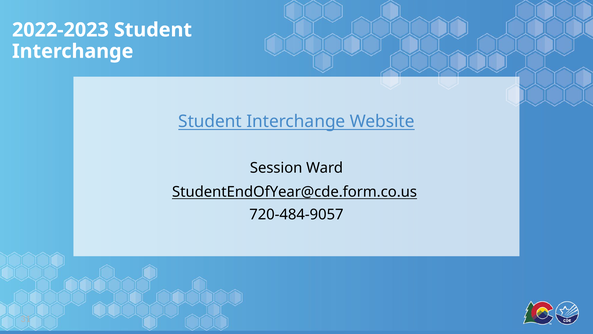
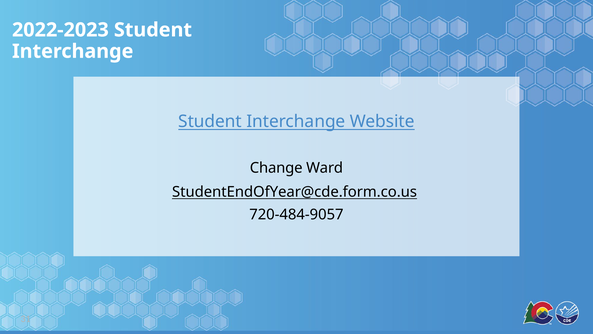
Session: Session -> Change (276, 168)
